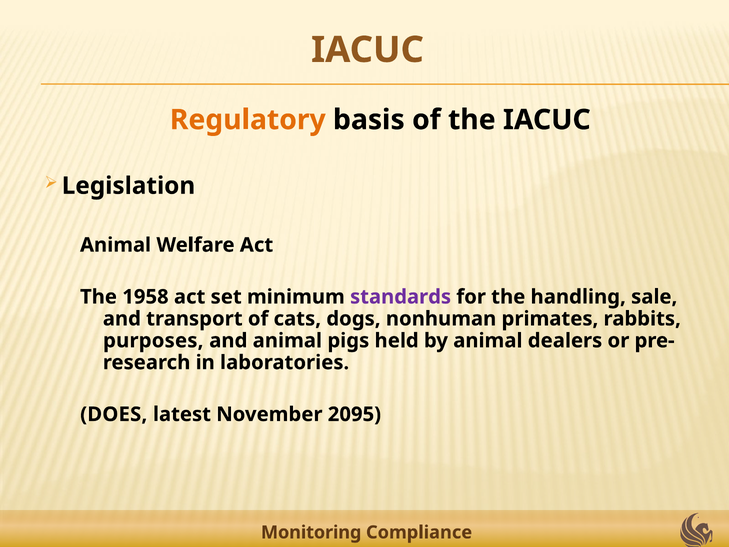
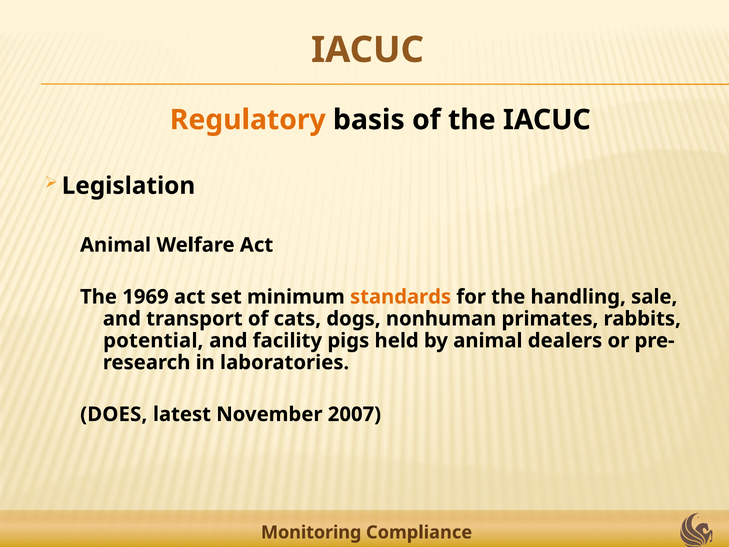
1958: 1958 -> 1969 (145, 297)
standards colour: purple -> orange (401, 297)
purposes: purposes -> potential (153, 340)
and animal: animal -> facility (287, 340)
2095: 2095 -> 2007 (354, 414)
